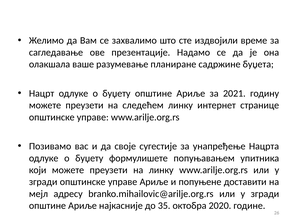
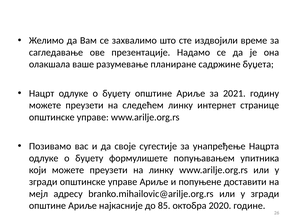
35: 35 -> 85 (164, 205)
